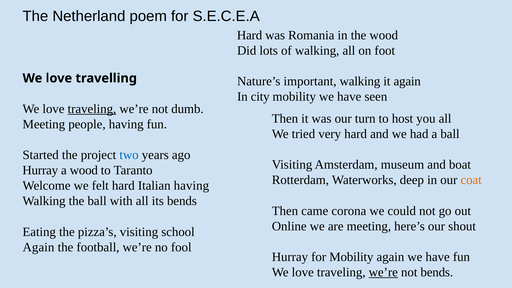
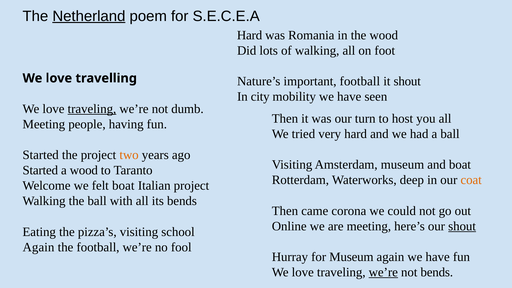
Netherland underline: none -> present (89, 16)
important walking: walking -> football (360, 81)
it again: again -> shout (407, 81)
two colour: blue -> orange (129, 155)
Hurray: Hurray -> Started (40, 170)
felt hard: hard -> boat (123, 186)
Italian having: having -> project (191, 186)
shout underline: none -> present (462, 226)
for Mobility: Mobility -> Museum (351, 257)
